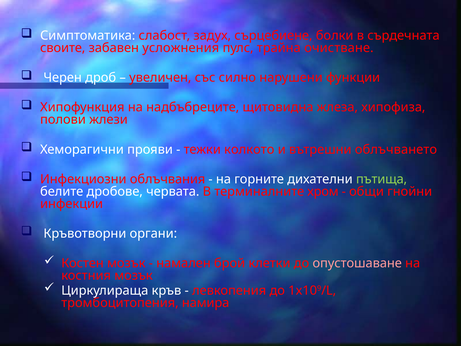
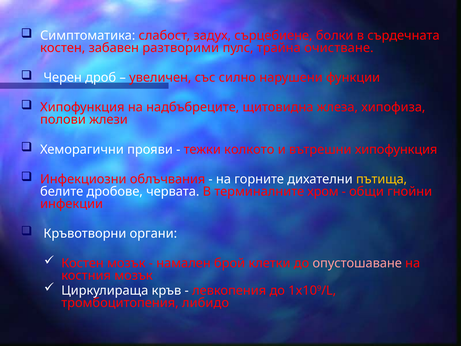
своите: своите -> костен (63, 48)
усложнения: усложнения -> разтворими (181, 48)
вътрешни облъчването: облъчването -> хипофункция (396, 149)
пътища colour: light green -> yellow (382, 179)
намира: намира -> либидо (206, 303)
